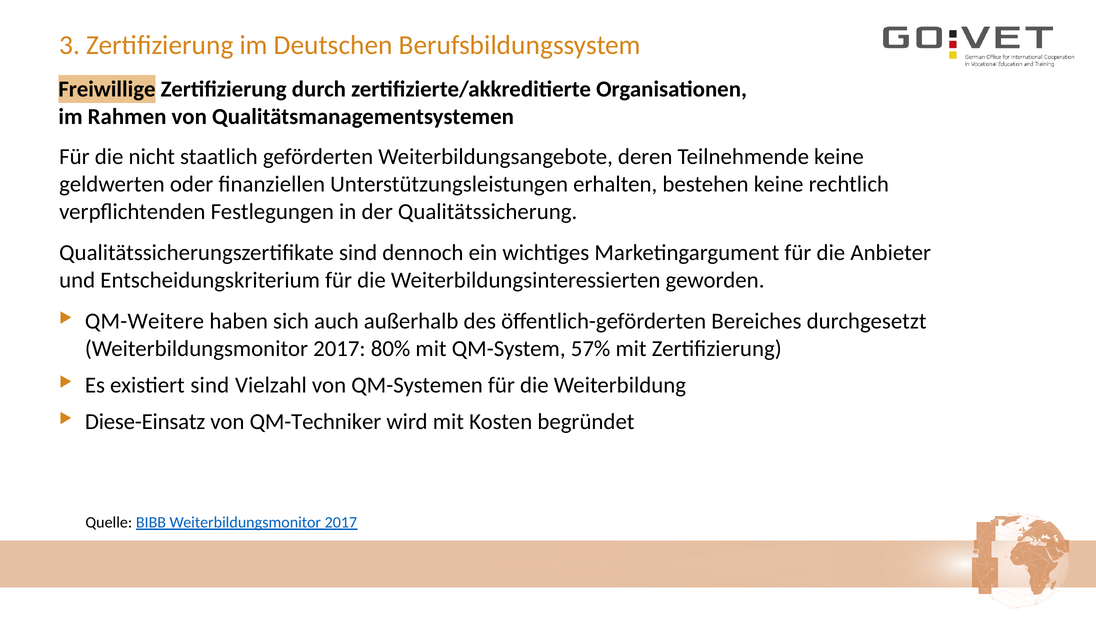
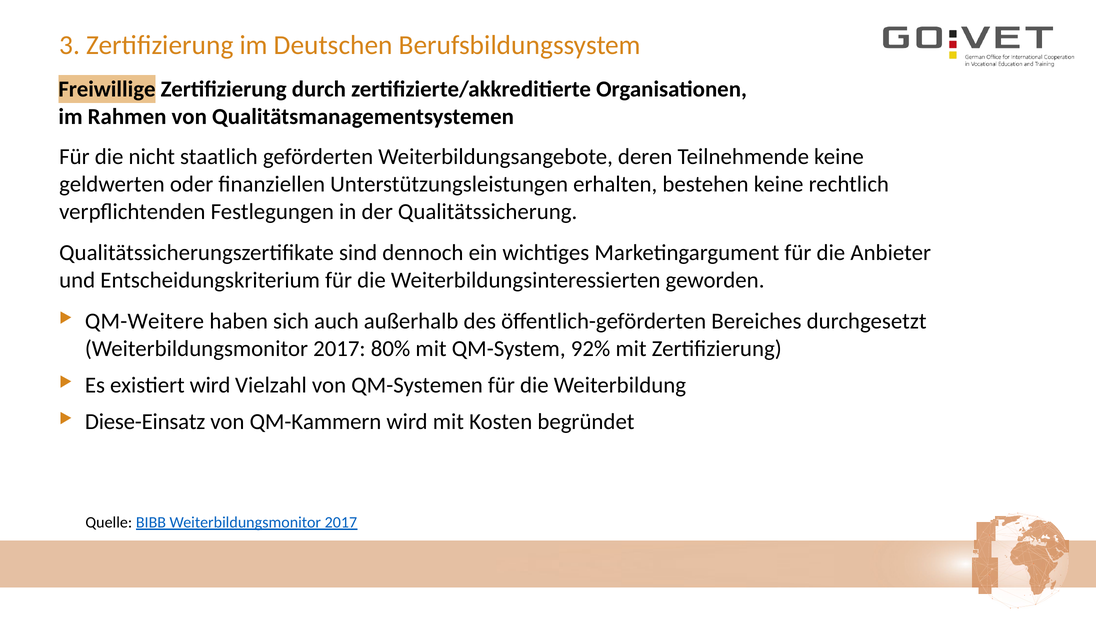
57%: 57% -> 92% (591, 348)
existiert sind: sind -> wird (210, 385)
QM-Techniker: QM-Techniker -> QM-Kammern (316, 422)
